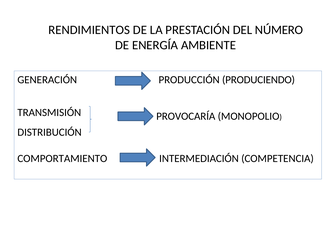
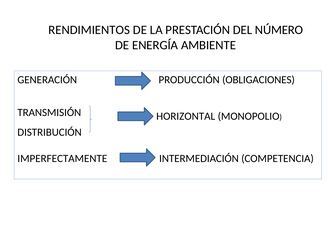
PRODUCIENDO: PRODUCIENDO -> OBLIGACIONES (258, 80)
PROVOCARÍA: PROVOCARÍA -> HORIZONTAL (186, 116)
COMPORTAMIENTO: COMPORTAMIENTO -> IMPERFECTAMENTE (62, 159)
